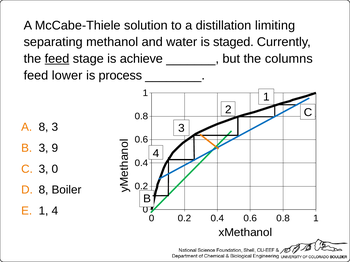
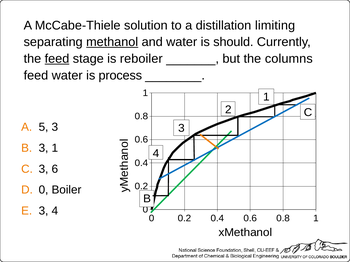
methanol underline: none -> present (112, 42)
staged: staged -> should (233, 42)
achieve: achieve -> reboiler (141, 59)
feed lower: lower -> water (67, 76)
A 8: 8 -> 5 (43, 127)
3 9: 9 -> 1 (55, 148)
3 0: 0 -> 6 (55, 169)
8: 8 -> 0 (43, 190)
1: 1 -> 3 (43, 211)
